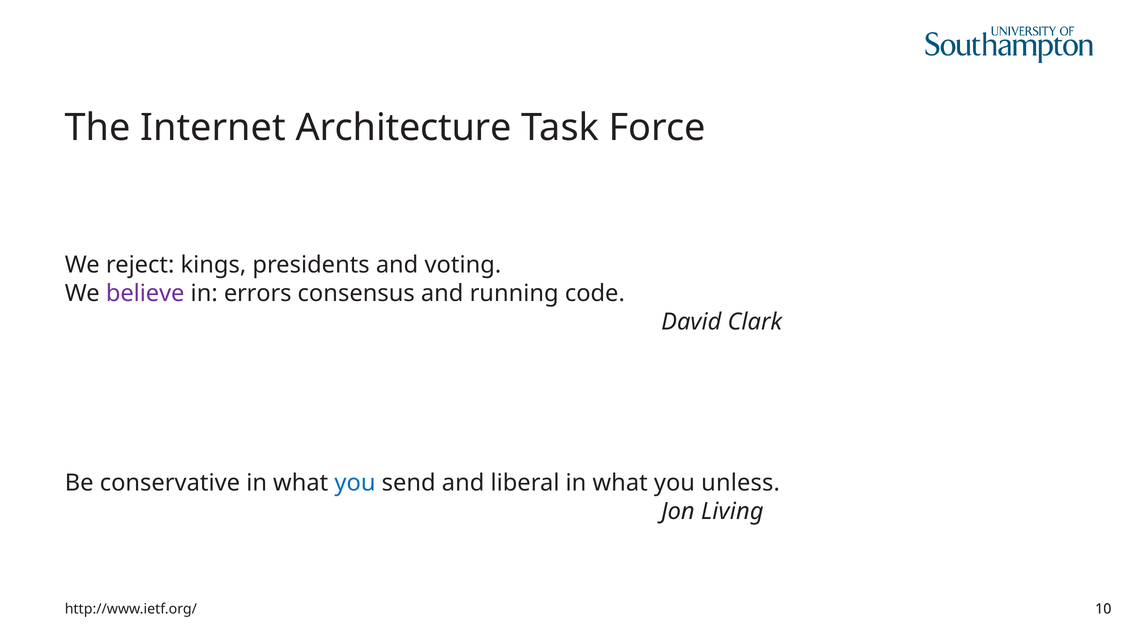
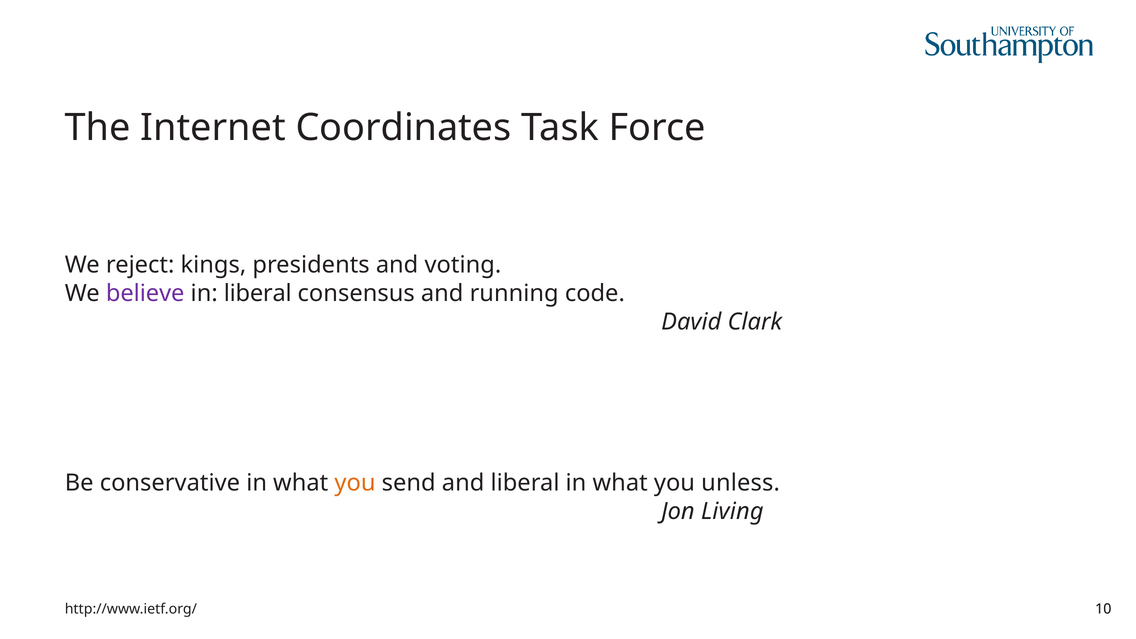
Architecture: Architecture -> Coordinates (403, 128)
in errors: errors -> liberal (258, 293)
you colour: blue -> orange (355, 483)
